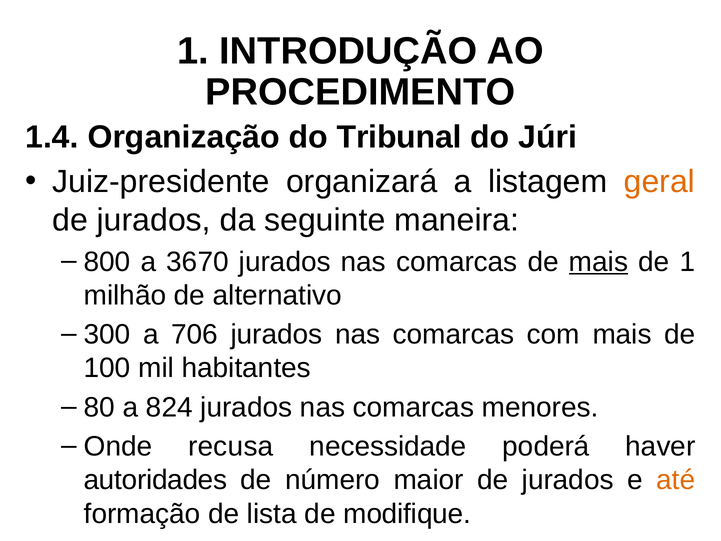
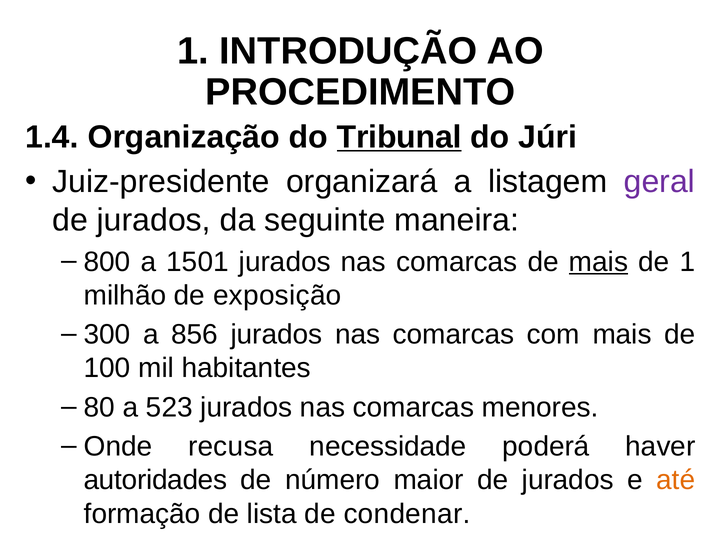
Tribunal underline: none -> present (399, 137)
geral colour: orange -> purple (659, 182)
3670: 3670 -> 1501 (198, 262)
alternativo: alternativo -> exposição (277, 295)
706: 706 -> 856 (195, 334)
824: 824 -> 523 (169, 407)
modifique: modifique -> condenar (407, 514)
